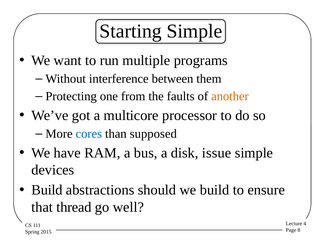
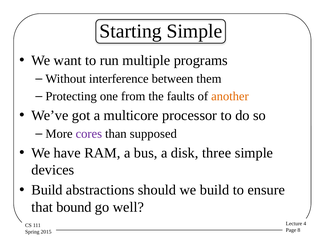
cores colour: blue -> purple (89, 134)
issue: issue -> three (217, 153)
thread: thread -> bound (74, 208)
